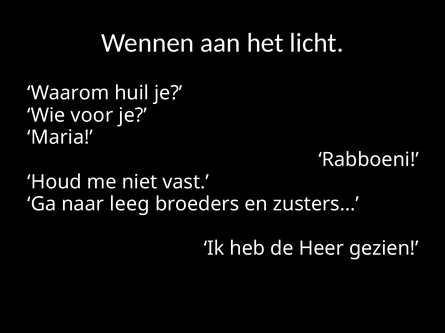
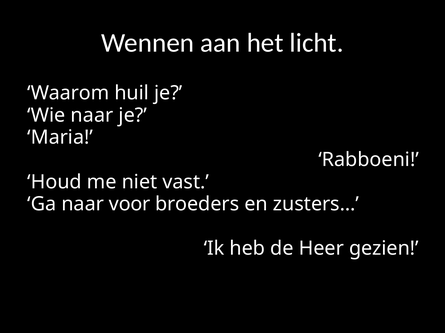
Wie voor: voor -> naar (92, 115)
leeg: leeg -> voor (130, 204)
